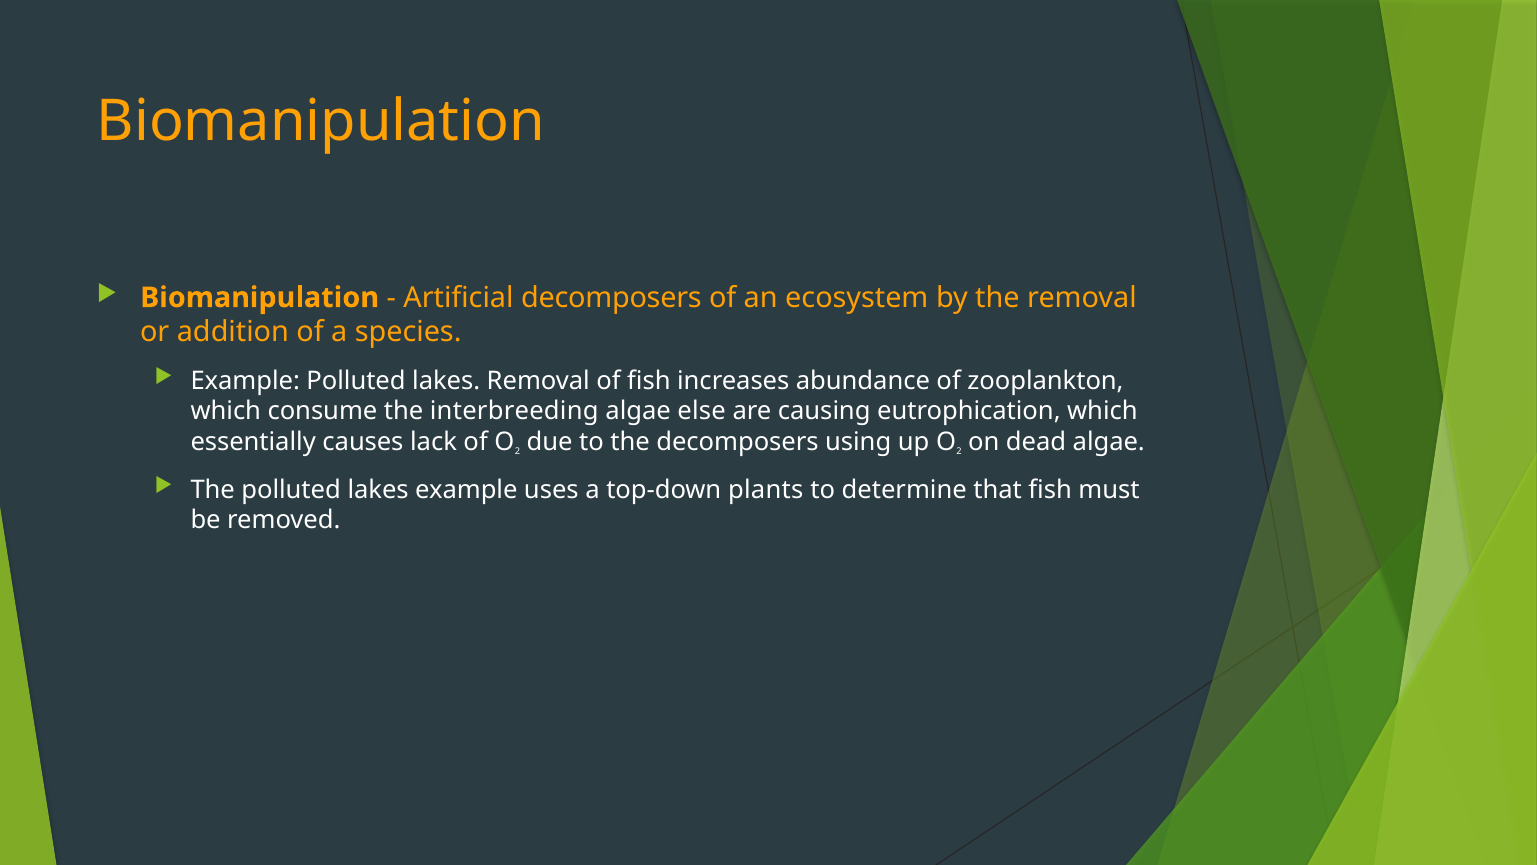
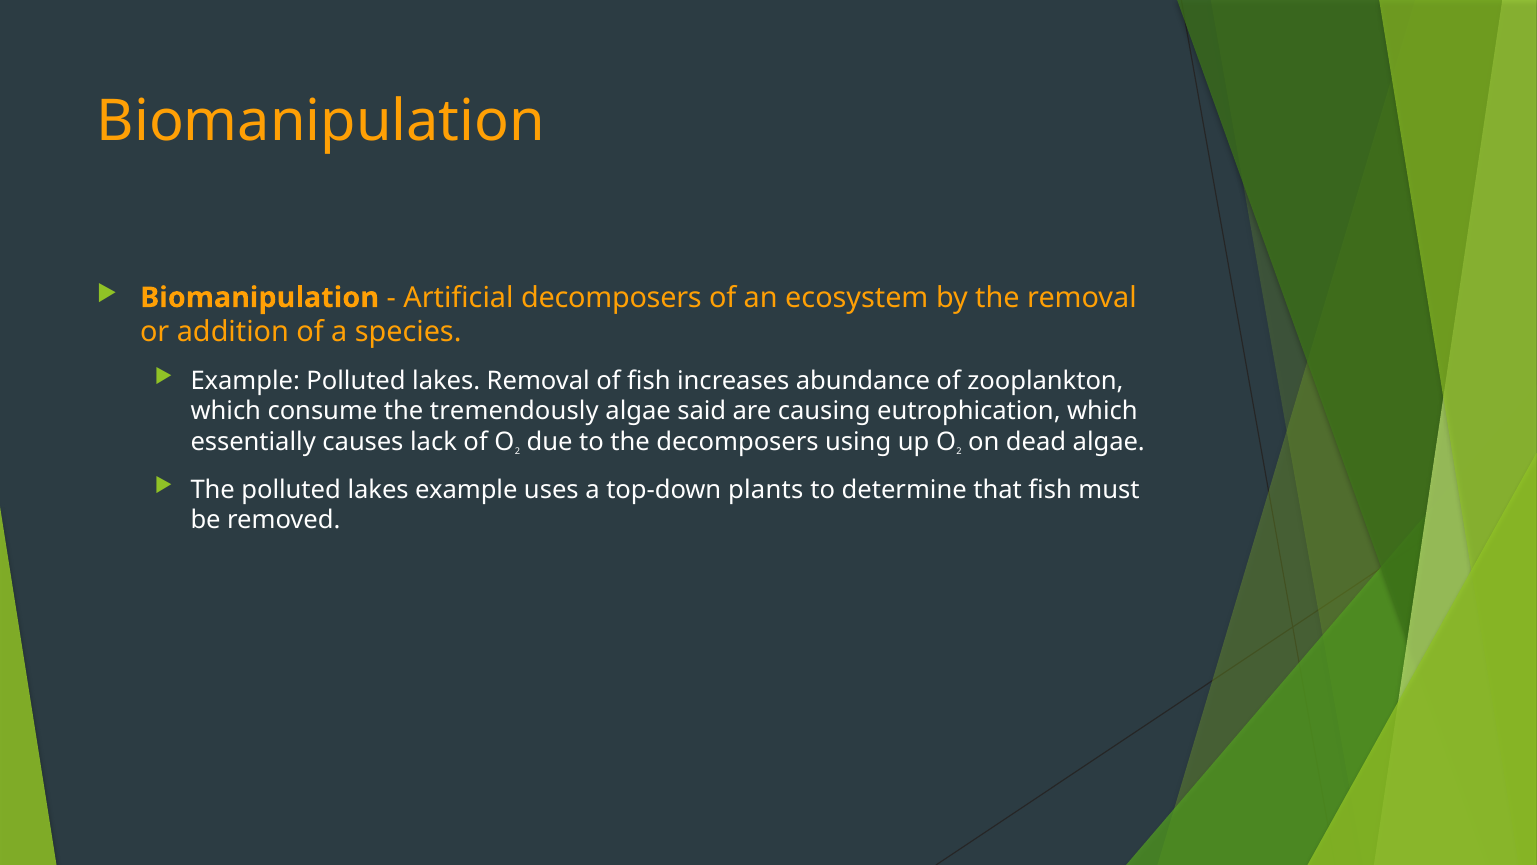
interbreeding: interbreeding -> tremendously (514, 411)
else: else -> said (702, 411)
